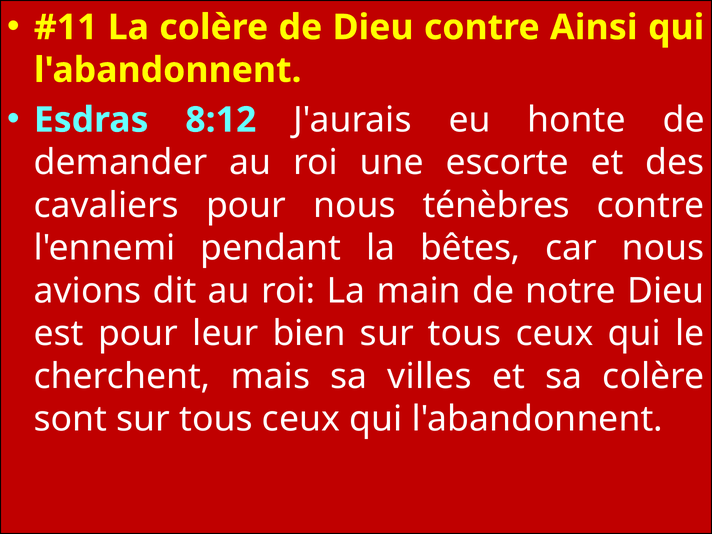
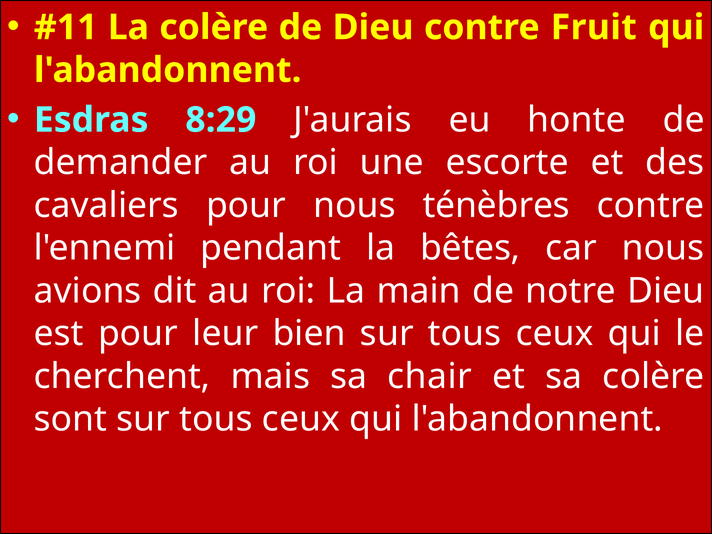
Ainsi: Ainsi -> Fruit (594, 27)
8:12: 8:12 -> 8:29 (221, 120)
villes: villes -> chair (430, 376)
